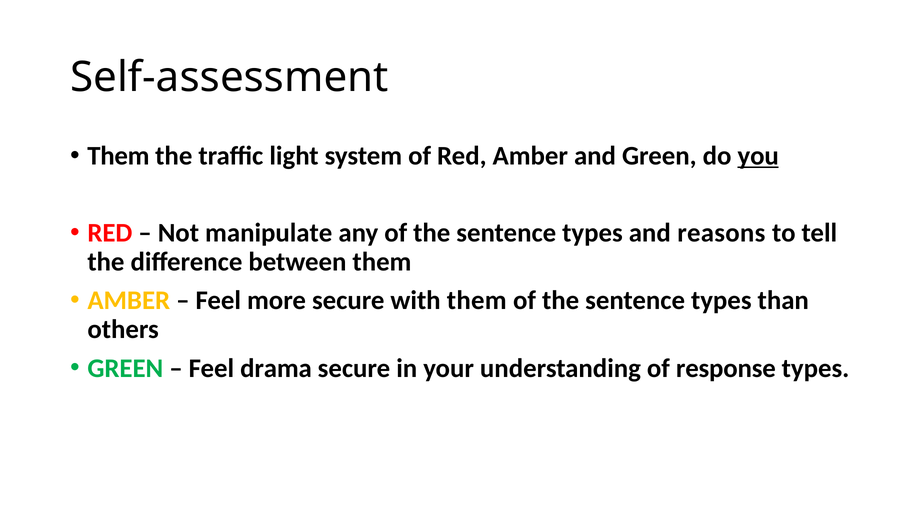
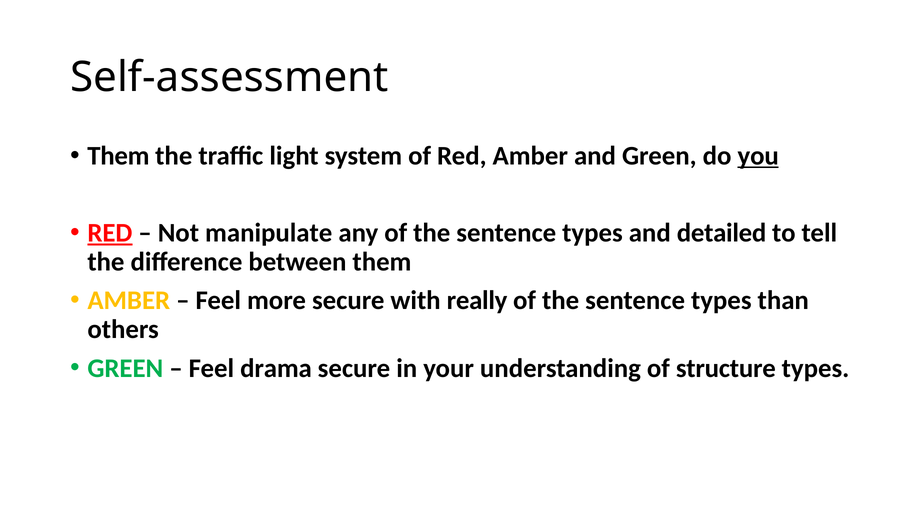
RED underline: none -> present (110, 233)
reasons: reasons -> detailed (722, 233)
with them: them -> really (477, 300)
response: response -> structure (726, 368)
